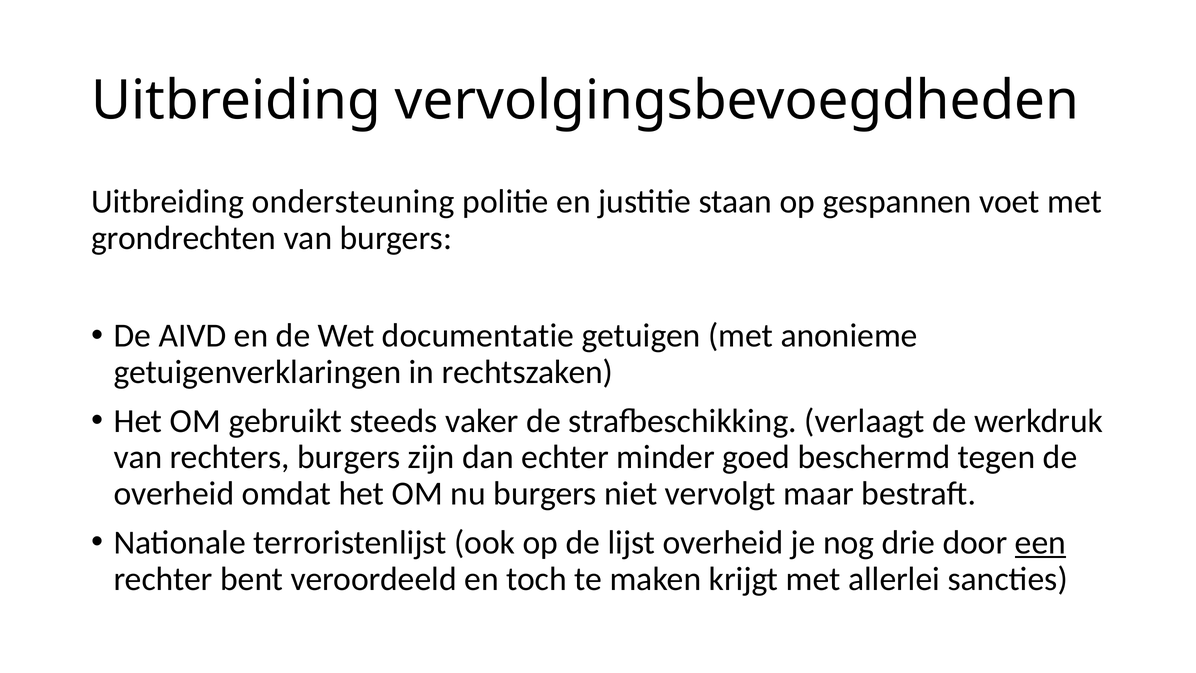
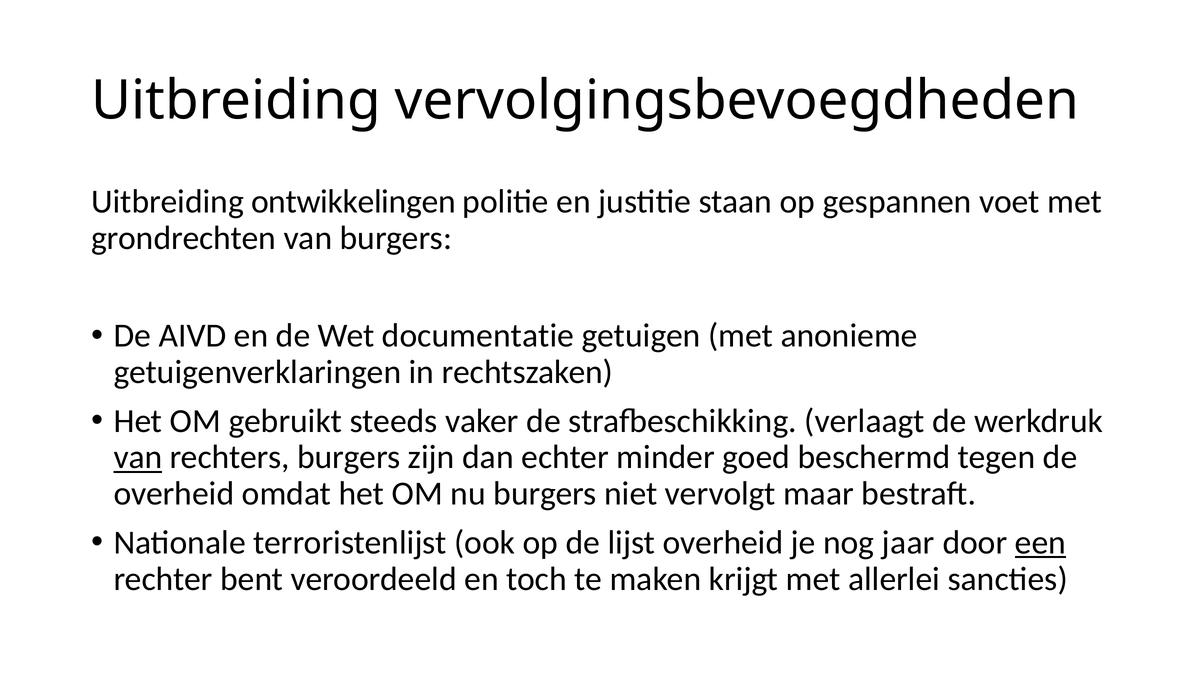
ondersteuning: ondersteuning -> ontwikkelingen (353, 202)
van underline: none -> present (138, 457)
drie: drie -> jaar (908, 542)
